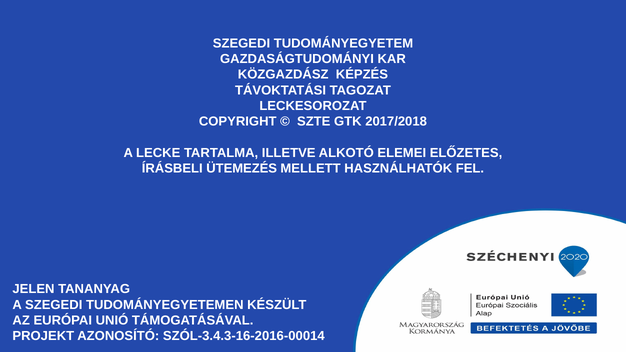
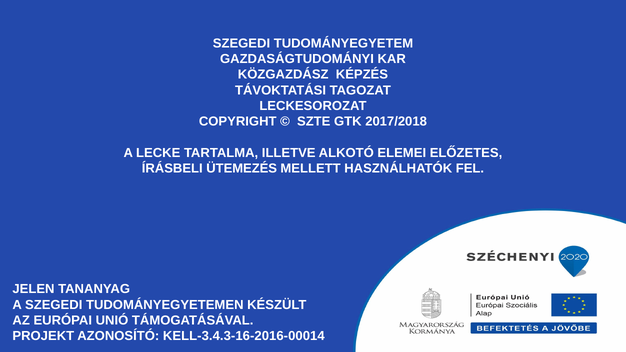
SZÓL-3.4.3-16-2016-00014: SZÓL-3.4.3-16-2016-00014 -> KELL-3.4.3-16-2016-00014 (244, 336)
